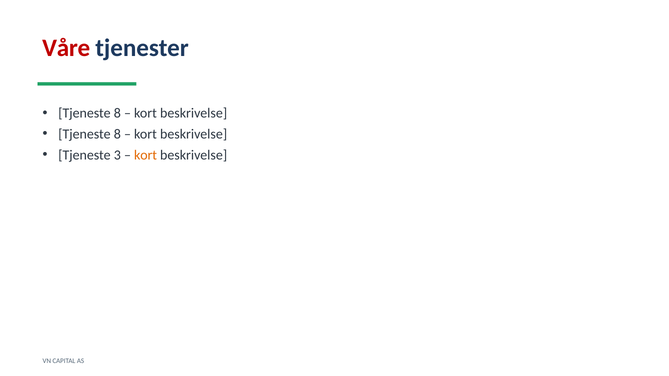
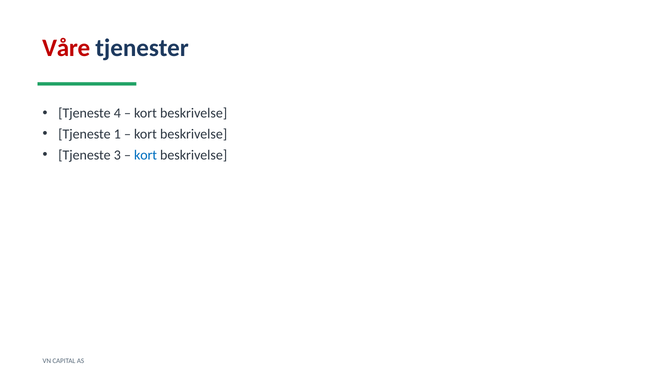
8: 8 -> 4 (117, 113)
8: 8 -> 1 (117, 134)
kort colour: orange -> blue (146, 155)
